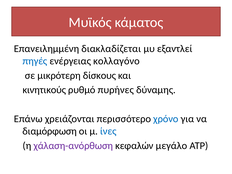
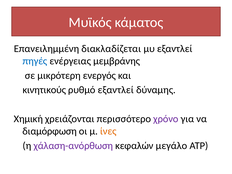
κολλαγόνο: κολλαγόνο -> μεμβράνης (117, 61)
δίσκους: δίσκους -> ενεργός (99, 75)
ρυθμό πυρήνες: πυρήνες -> εξαντλεί (116, 90)
Επάνω: Επάνω -> Χημική (28, 119)
χρόνο colour: blue -> purple (166, 119)
ίνες colour: blue -> orange (108, 131)
